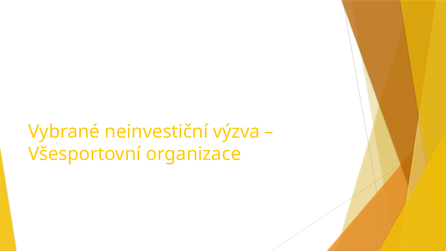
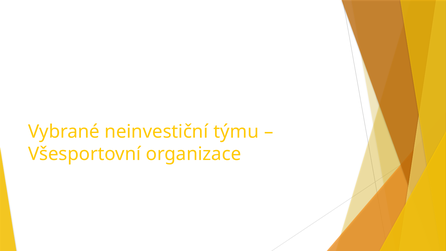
výzva: výzva -> týmu (236, 132)
